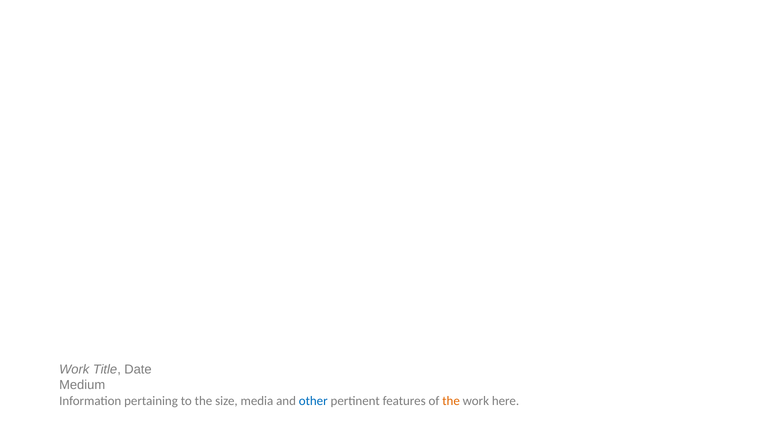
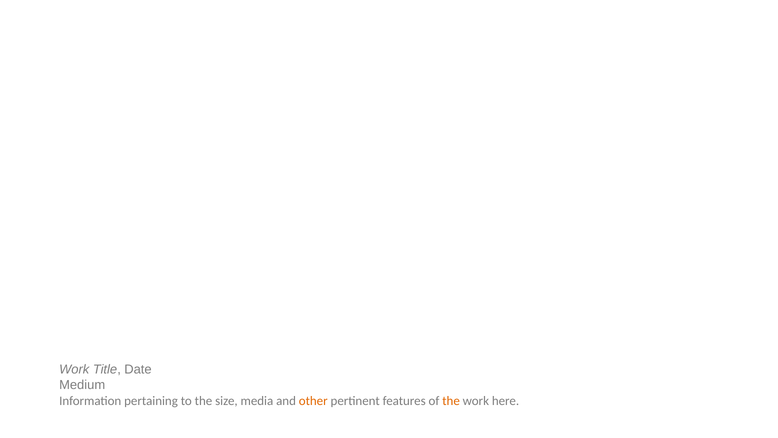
other colour: blue -> orange (313, 400)
